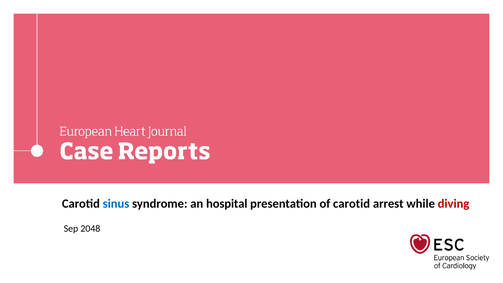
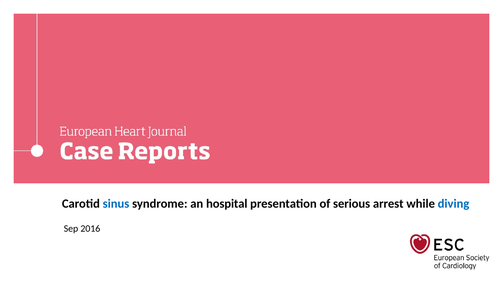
of carotid: carotid -> serious (352, 204)
diving colour: red -> blue (454, 204)
2048: 2048 -> 2016 (90, 229)
